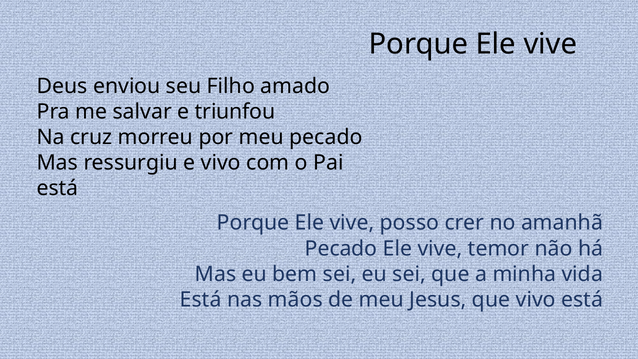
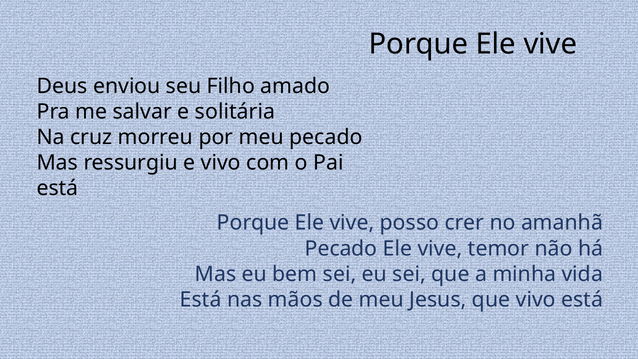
triunfou: triunfou -> solitária (235, 111)
